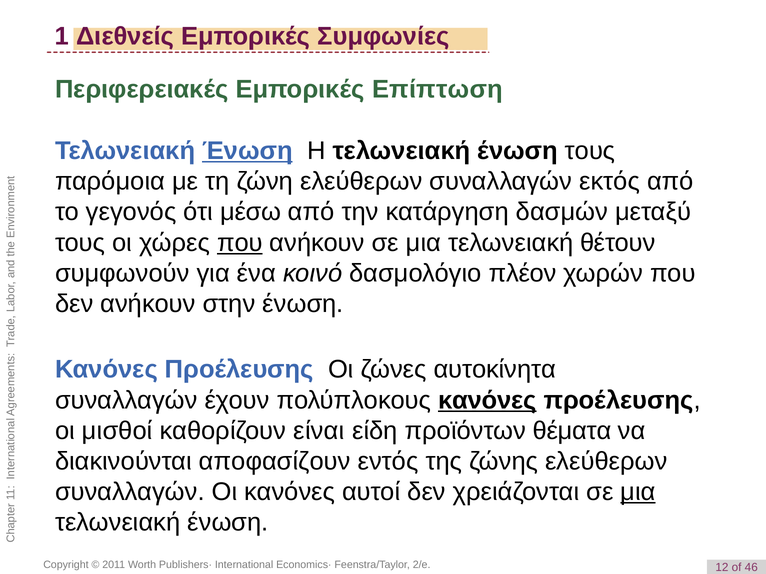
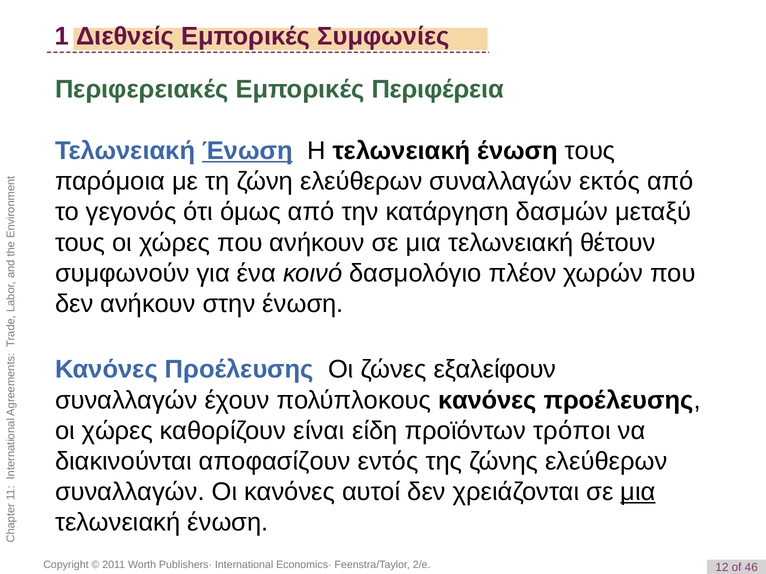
Επίπτωση: Επίπτωση -> Περιφέρεια (438, 90)
μέσω: μέσω -> όμως (250, 212)
που underline: present -> none (240, 243)
αυτοκίνητα: αυτοκίνητα -> εξαλείφουν (495, 370)
κανόνες underline: present -> none (487, 400)
μισθοί: μισθοί -> χώρες (117, 431)
θέματα: θέματα -> τρόποι (572, 431)
